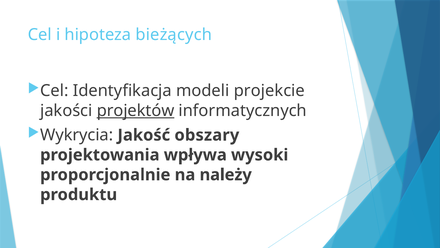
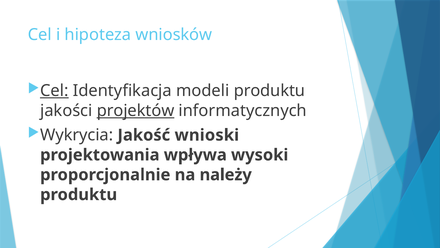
bieżących: bieżących -> wniosków (174, 35)
Cel underline: none -> present (54, 91)
modeli projekcie: projekcie -> produktu (269, 91)
obszary: obszary -> wnioski (207, 135)
